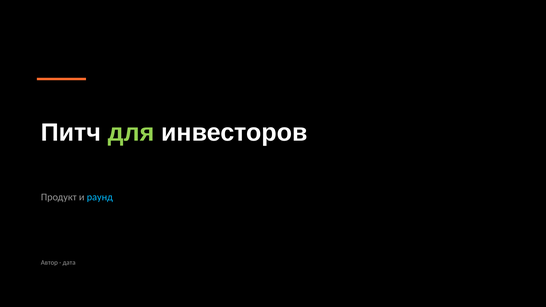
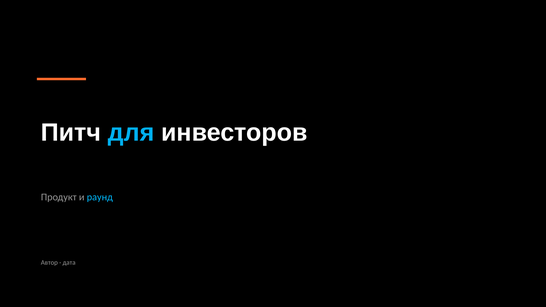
для colour: light green -> light blue (131, 133)
